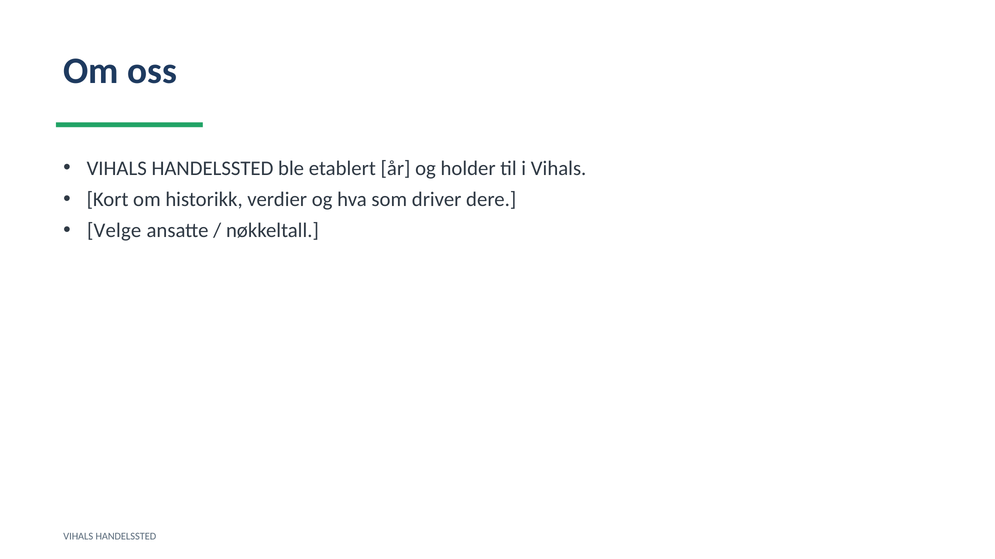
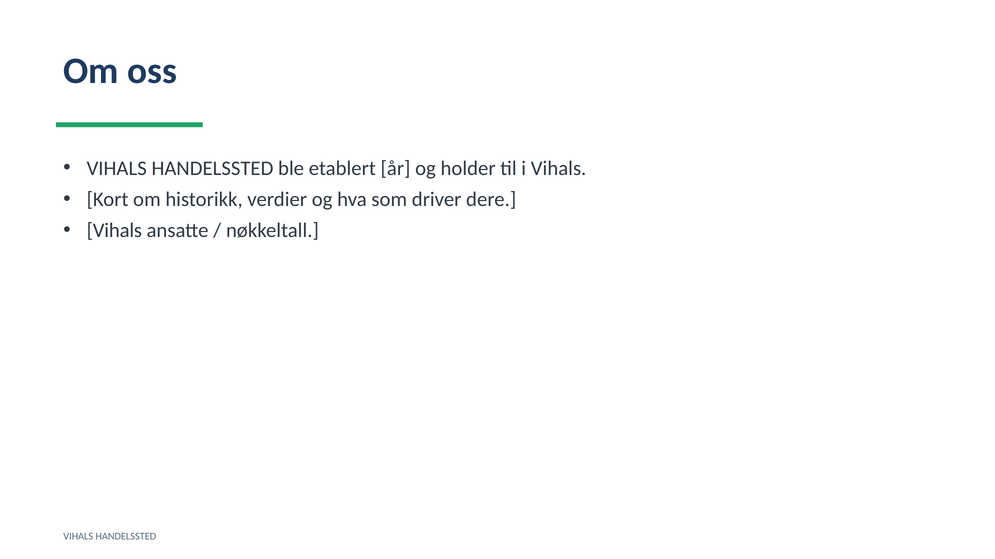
Velge: Velge -> Vihals (114, 231)
